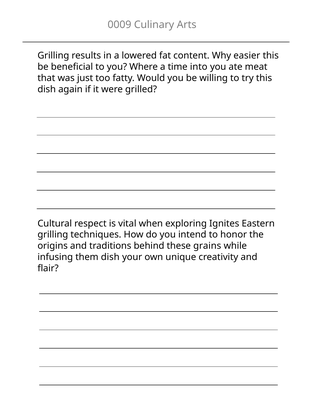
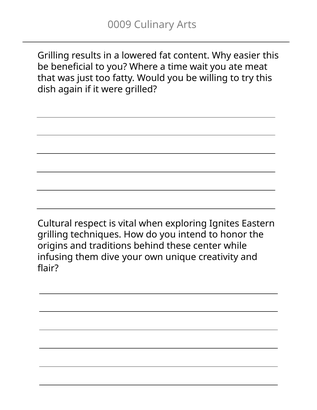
into: into -> wait (199, 67)
grains: grains -> center (207, 246)
them dish: dish -> dive (110, 257)
